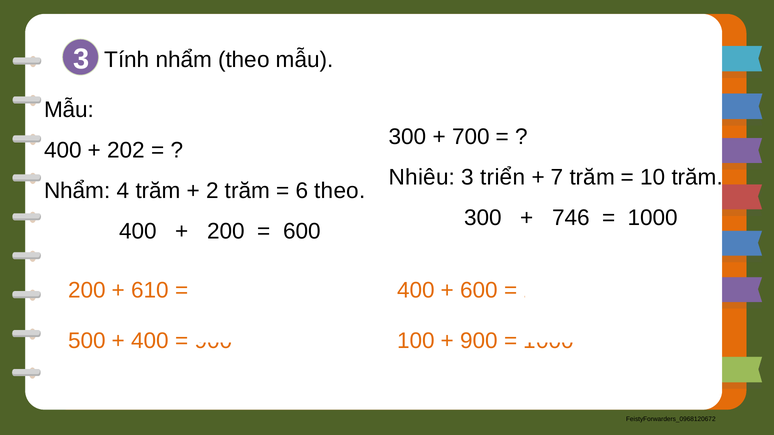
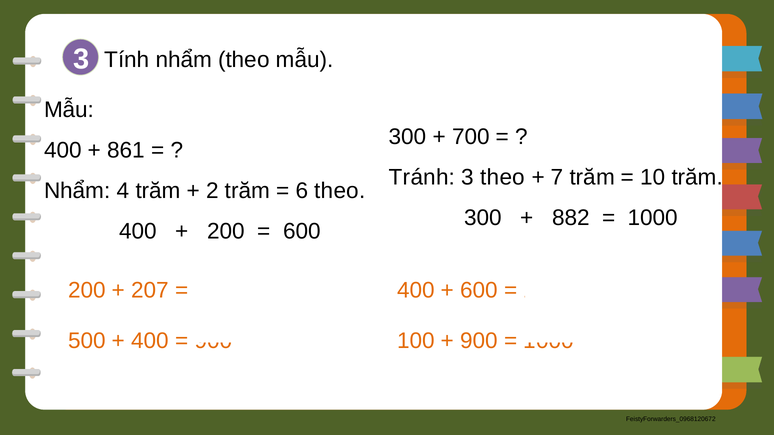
202: 202 -> 861 (126, 150)
Nhiêu: Nhiêu -> Tránh (422, 178)
3 triển: triển -> theo (503, 178)
746: 746 -> 882 (571, 218)
610: 610 -> 207 (150, 290)
